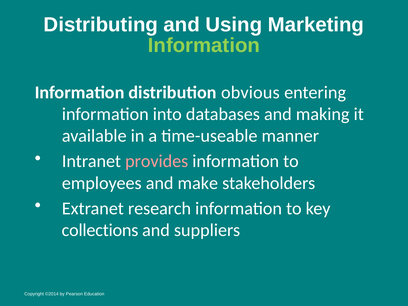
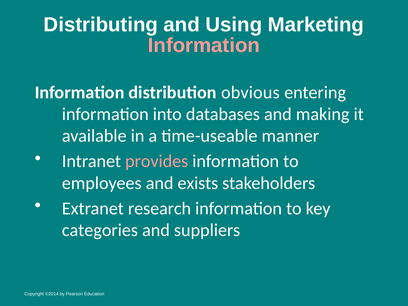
Information colour: light green -> pink (204, 45)
make: make -> exists (198, 183)
collections: collections -> categories (100, 230)
